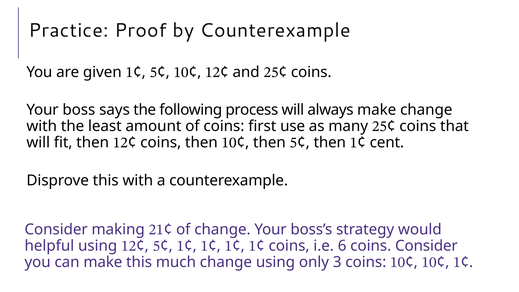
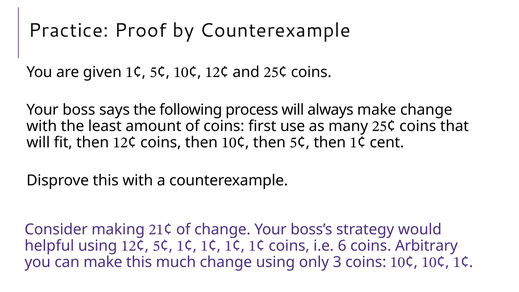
coins Consider: Consider -> Arbitrary (426, 246)
